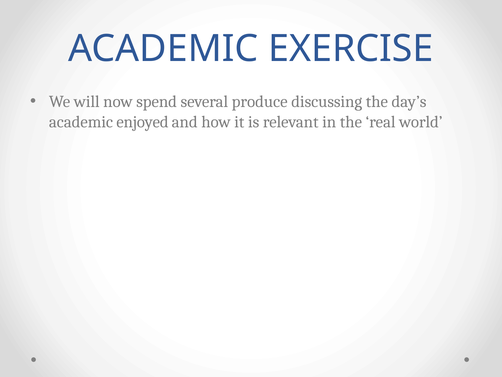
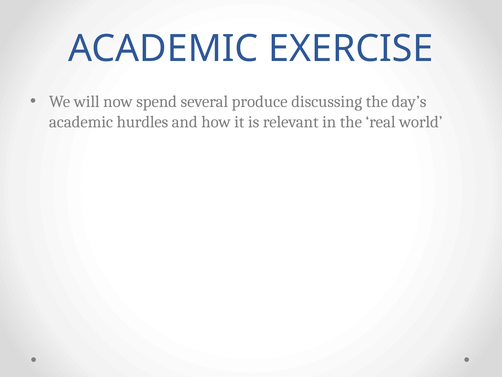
enjoyed: enjoyed -> hurdles (142, 122)
